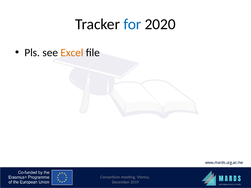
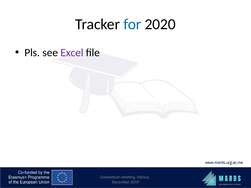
Excel colour: orange -> purple (72, 53)
